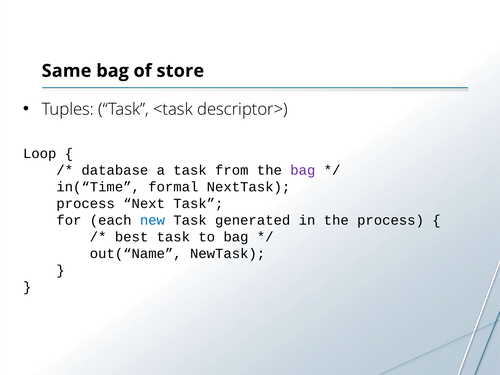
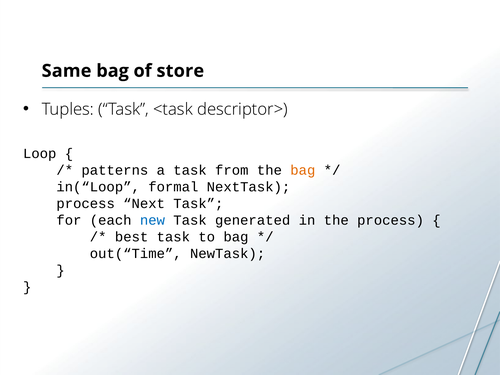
database: database -> patterns (115, 170)
bag colour: purple -> orange (303, 170)
in(“Time: in(“Time -> in(“Loop (98, 187)
out(“Name: out(“Name -> out(“Time (136, 254)
